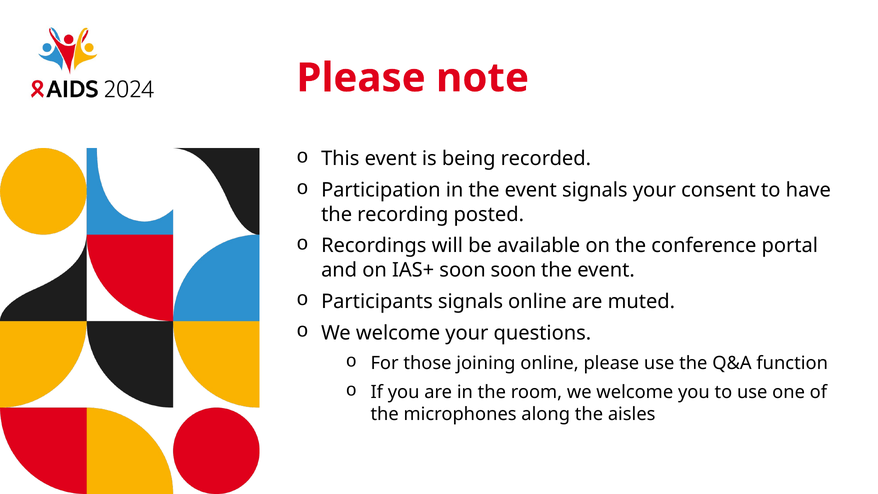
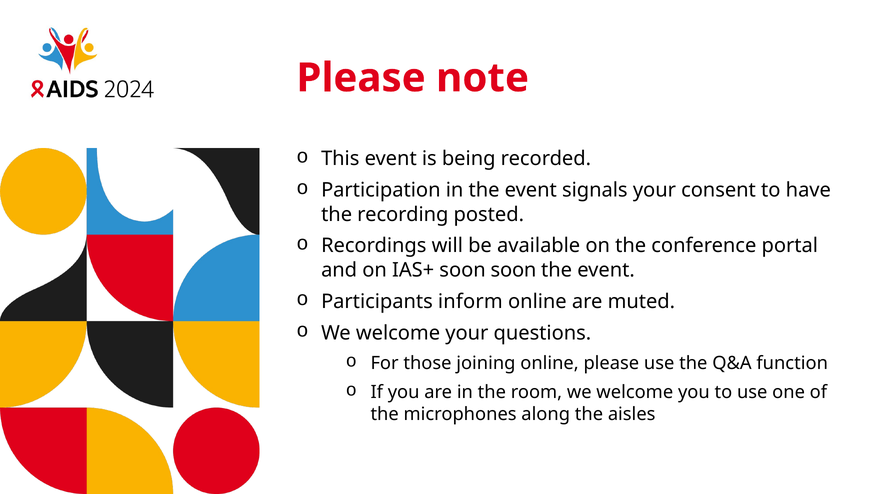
Participants signals: signals -> inform (470, 301)
